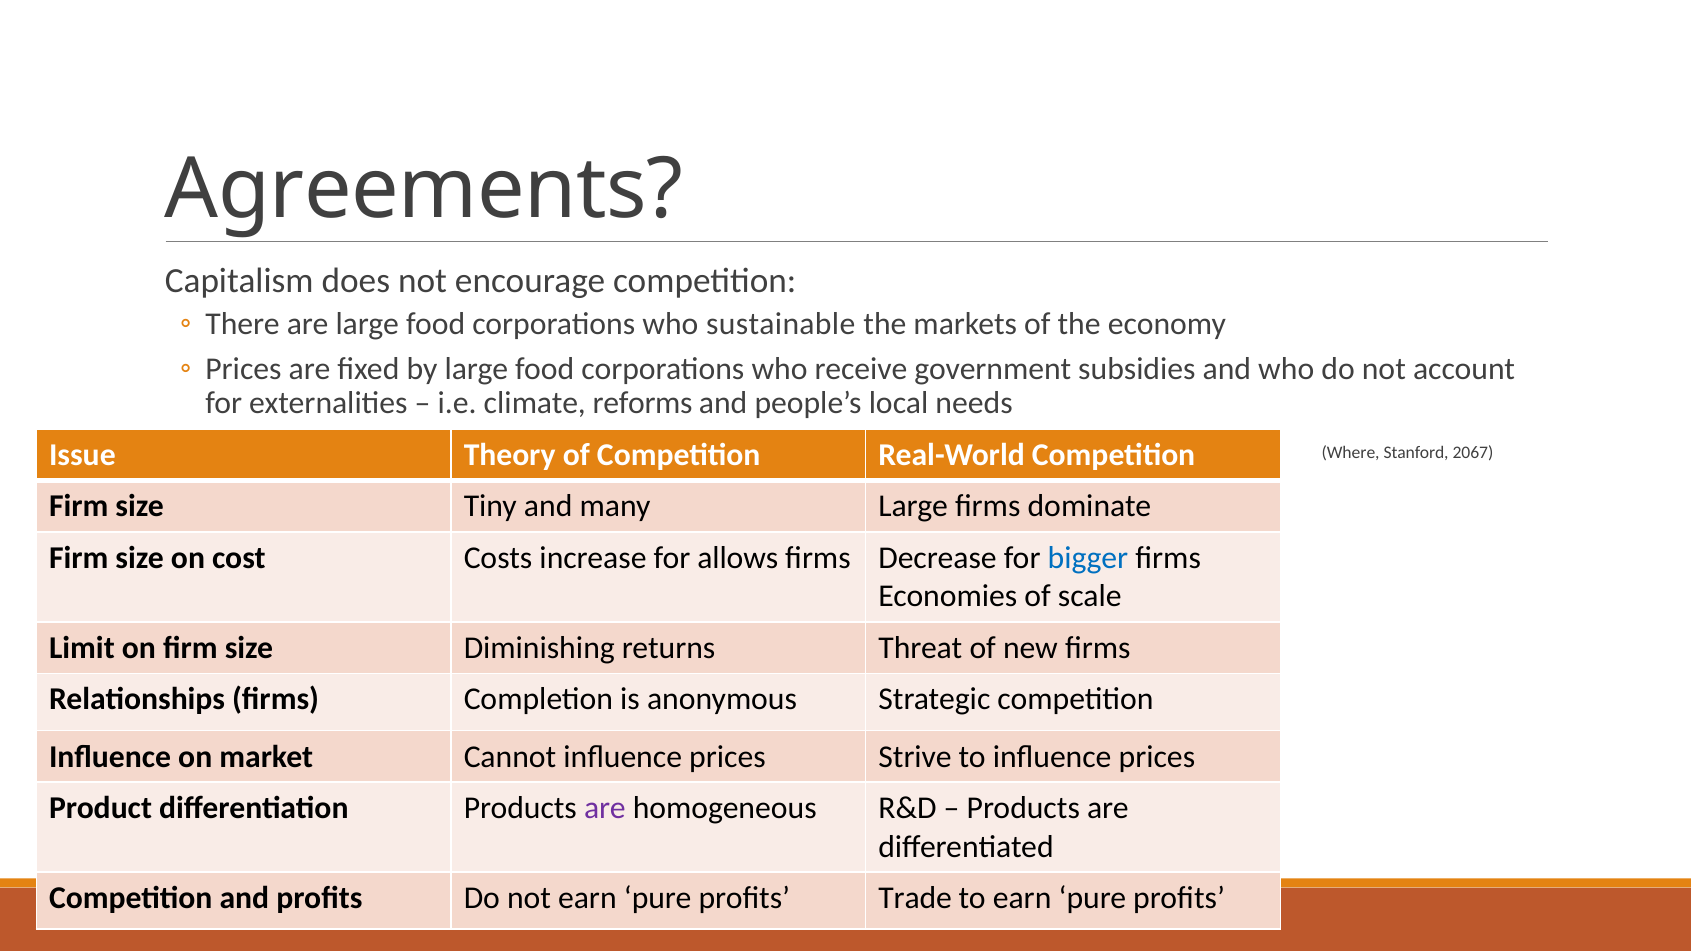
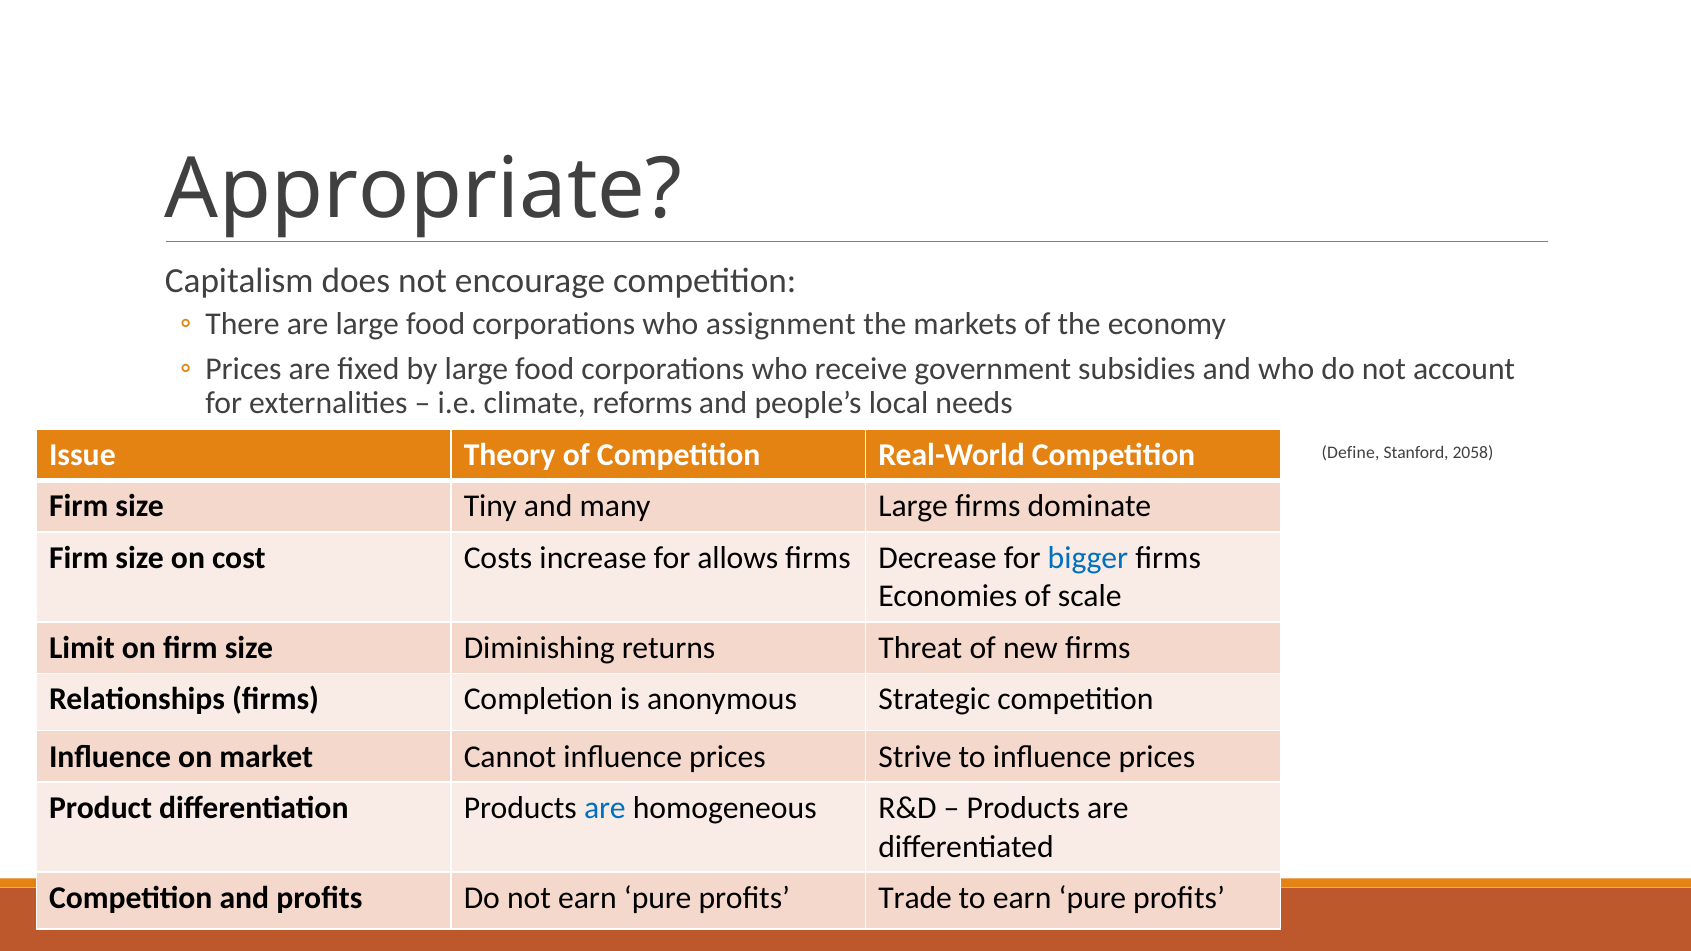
Agreements: Agreements -> Appropriate (424, 189)
sustainable: sustainable -> assignment (781, 324)
Where: Where -> Define (1350, 453)
2067: 2067 -> 2058 (1473, 453)
are colour: purple -> blue (605, 808)
